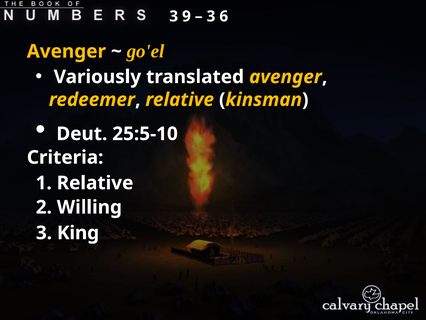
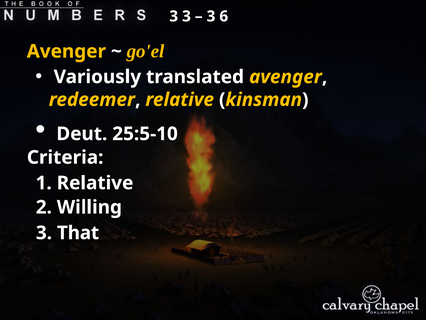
3 9: 9 -> 3 (186, 16)
King: King -> That (78, 233)
